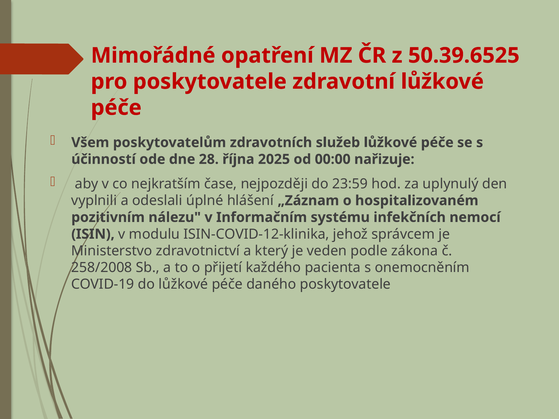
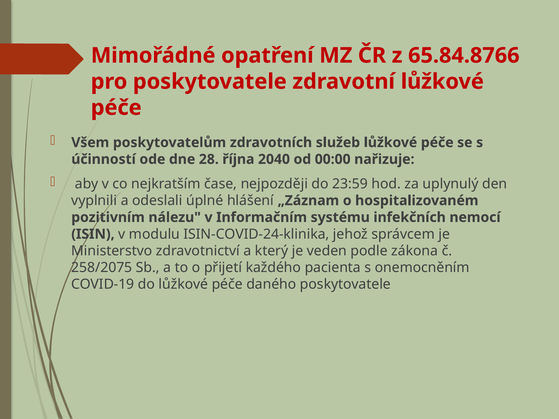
50.39.6525: 50.39.6525 -> 65.84.8766 (464, 56)
2025: 2025 -> 2040 (274, 159)
ISIN-COVID-12-klinika: ISIN-COVID-12-klinika -> ISIN-COVID-24-klinika (256, 234)
258/2008: 258/2008 -> 258/2075 (102, 268)
